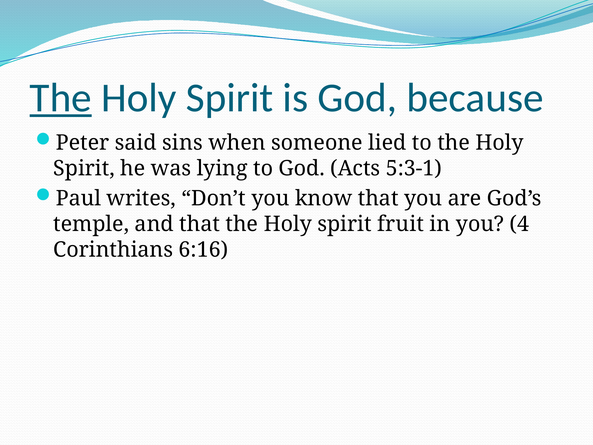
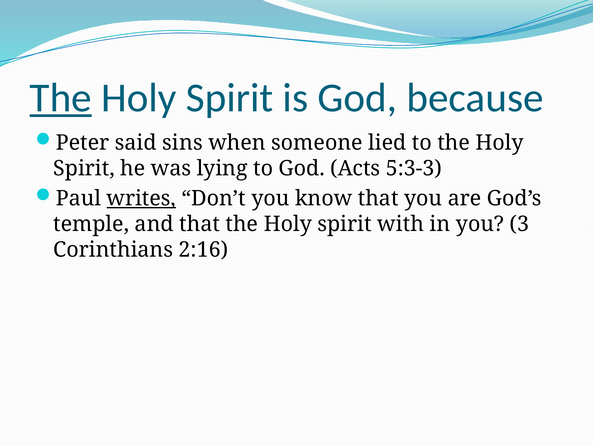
5:3-1: 5:3-1 -> 5:3-3 (414, 168)
writes underline: none -> present (141, 198)
fruit: fruit -> with (401, 224)
4: 4 -> 3 (519, 224)
6:16: 6:16 -> 2:16 (203, 250)
